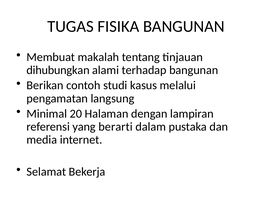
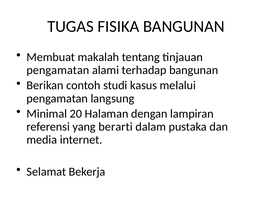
dihubungkan: dihubungkan -> pengamatan (58, 70)
